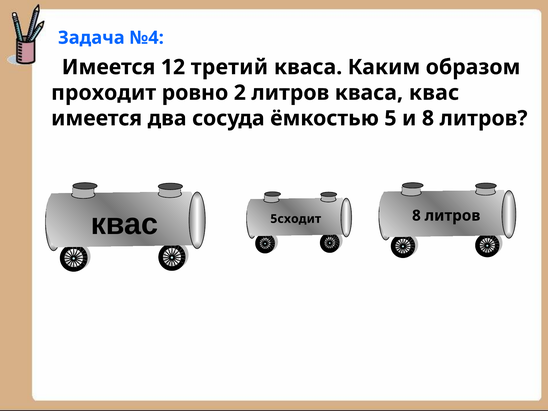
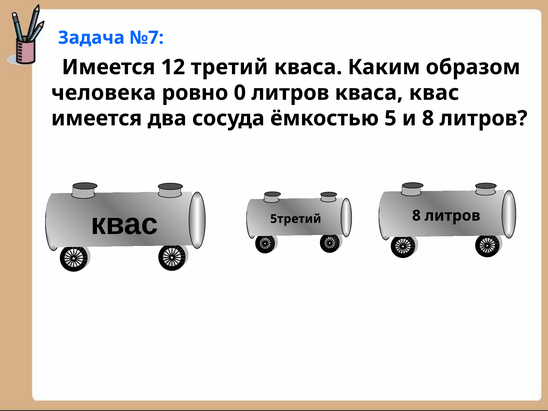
№4: №4 -> №7 (147, 38)
проходит: проходит -> человека (103, 93)
2: 2 -> 0 (240, 93)
5сходит: 5сходит -> 5третий (296, 219)
